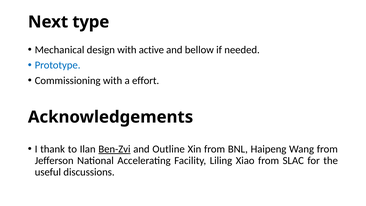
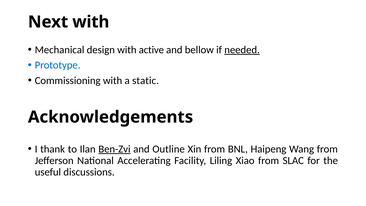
Next type: type -> with (91, 22)
needed underline: none -> present (242, 50)
effort: effort -> static (146, 80)
